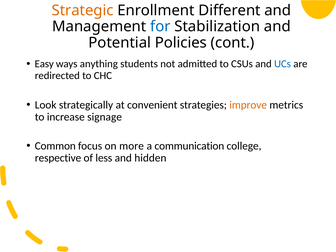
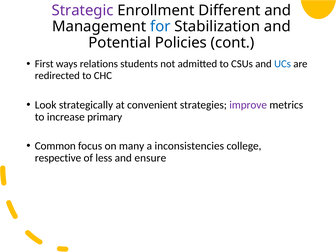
Strategic colour: orange -> purple (83, 10)
Easy: Easy -> First (44, 64)
anything: anything -> relations (99, 64)
improve colour: orange -> purple (248, 105)
signage: signage -> primary (105, 117)
more: more -> many (132, 146)
communication: communication -> inconsistencies (189, 146)
hidden: hidden -> ensure (150, 158)
